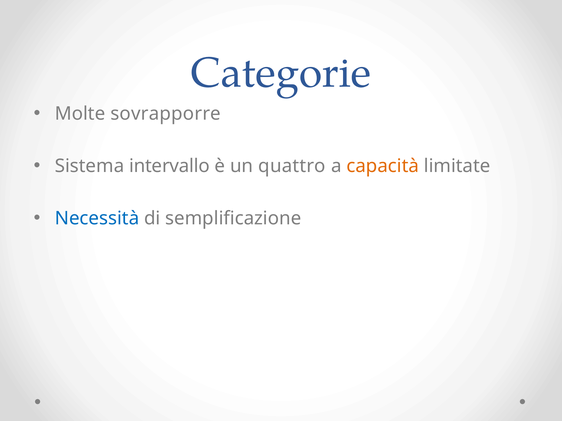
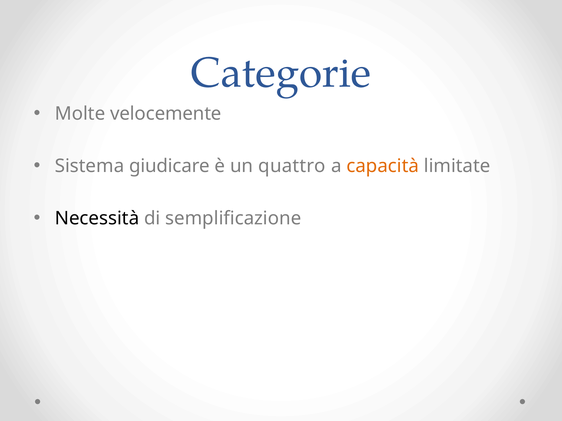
sovrapporre: sovrapporre -> velocemente (166, 114)
intervallo: intervallo -> giudicare (169, 166)
Necessità colour: blue -> black (97, 219)
